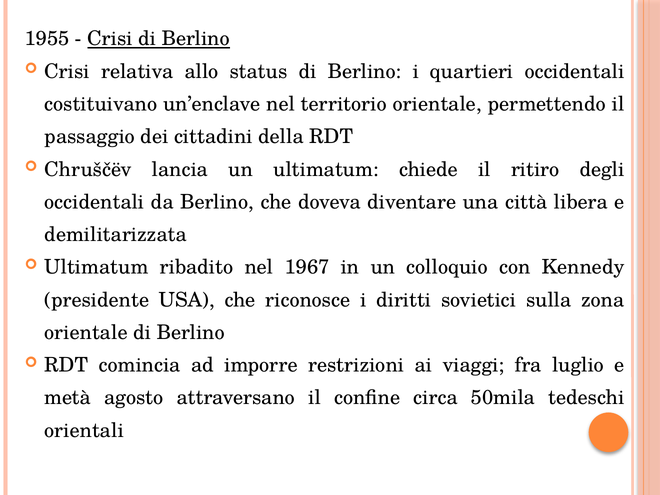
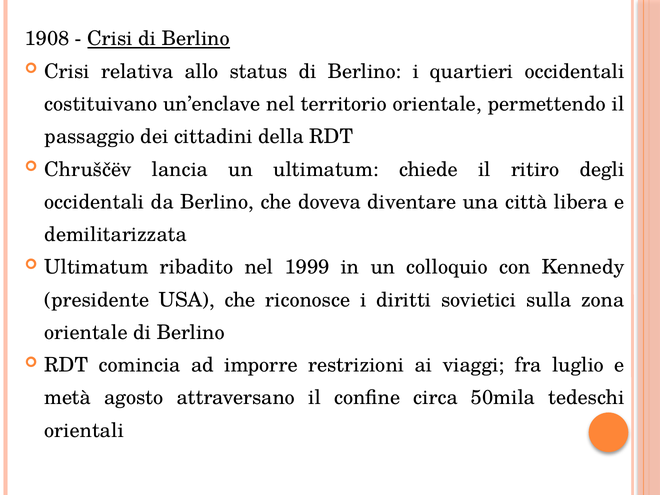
1955: 1955 -> 1908 (47, 39)
1967: 1967 -> 1999 (307, 267)
